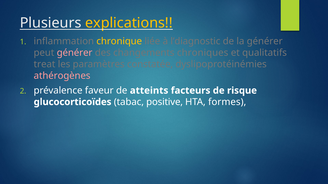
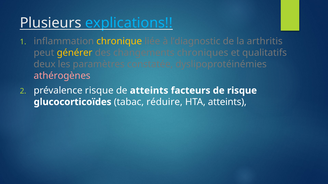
explications colour: yellow -> light blue (129, 23)
la générer: générer -> arthritis (265, 41)
générer colour: pink -> yellow (75, 53)
treat: treat -> deux (45, 64)
prévalence faveur: faveur -> risque (99, 91)
positive: positive -> réduire (164, 102)
HTA formes: formes -> atteints (227, 102)
